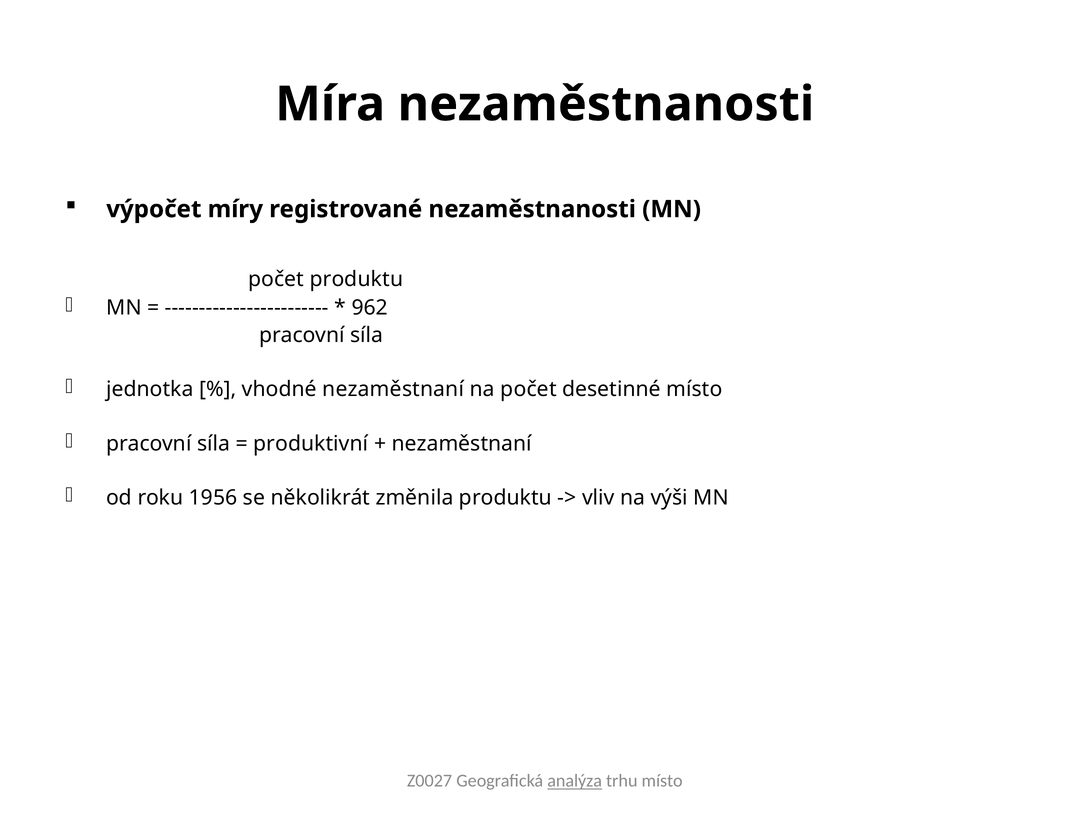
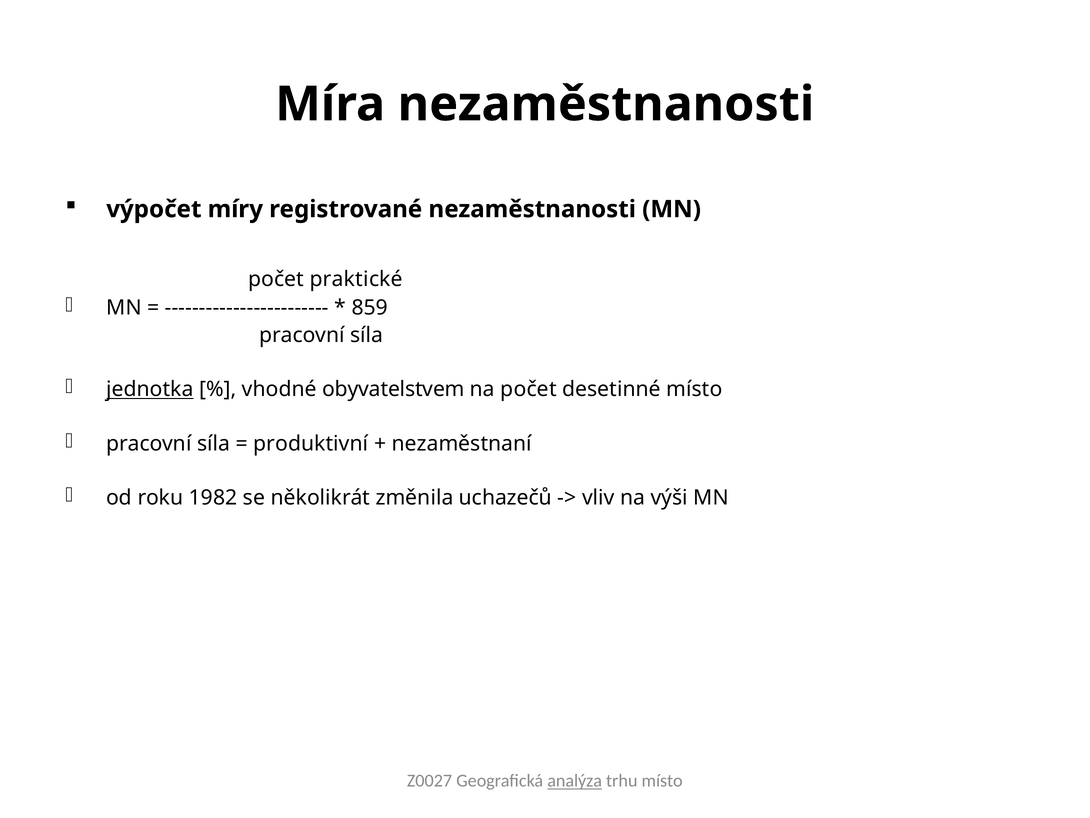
počet produktu: produktu -> praktické (356, 279)
962: 962 -> 859 (370, 308)
jednotka underline: none -> present (150, 389)
vhodné nezaměstnaní: nezaměstnaní -> obyvatelstvem (393, 389)
1956: 1956 -> 1982 (213, 498)
změnila produktu: produktu -> uchazečů (505, 498)
